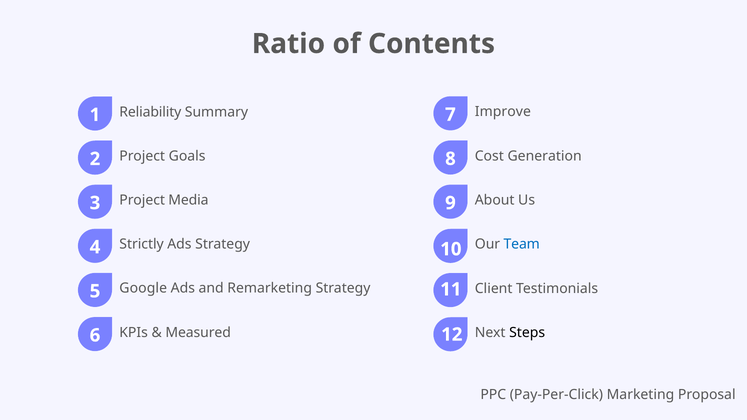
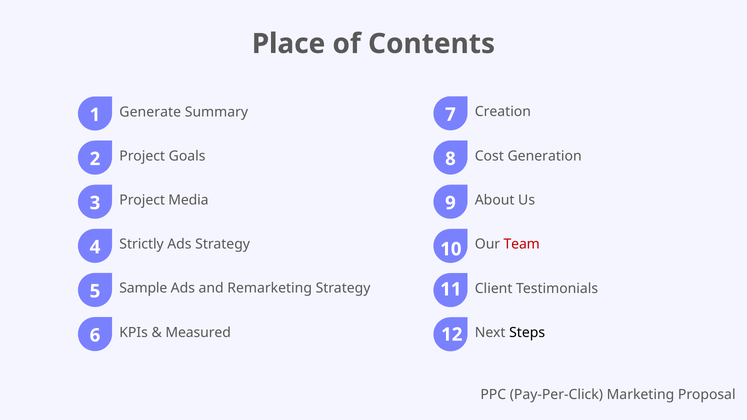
Ratio: Ratio -> Place (289, 44)
Improve: Improve -> Creation (503, 112)
Reliability: Reliability -> Generate (150, 112)
Team colour: blue -> red (522, 244)
Google: Google -> Sample (143, 288)
